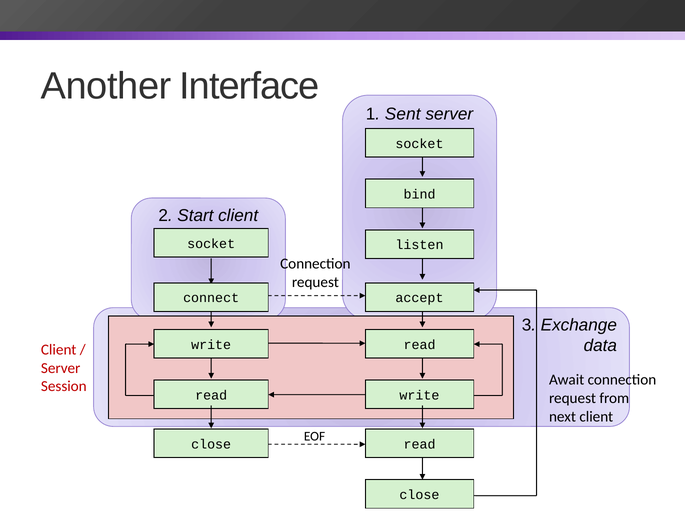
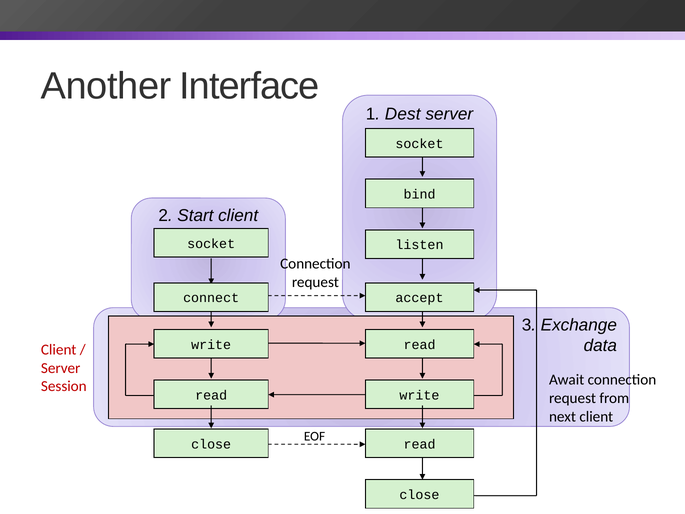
Sent: Sent -> Dest (403, 114)
